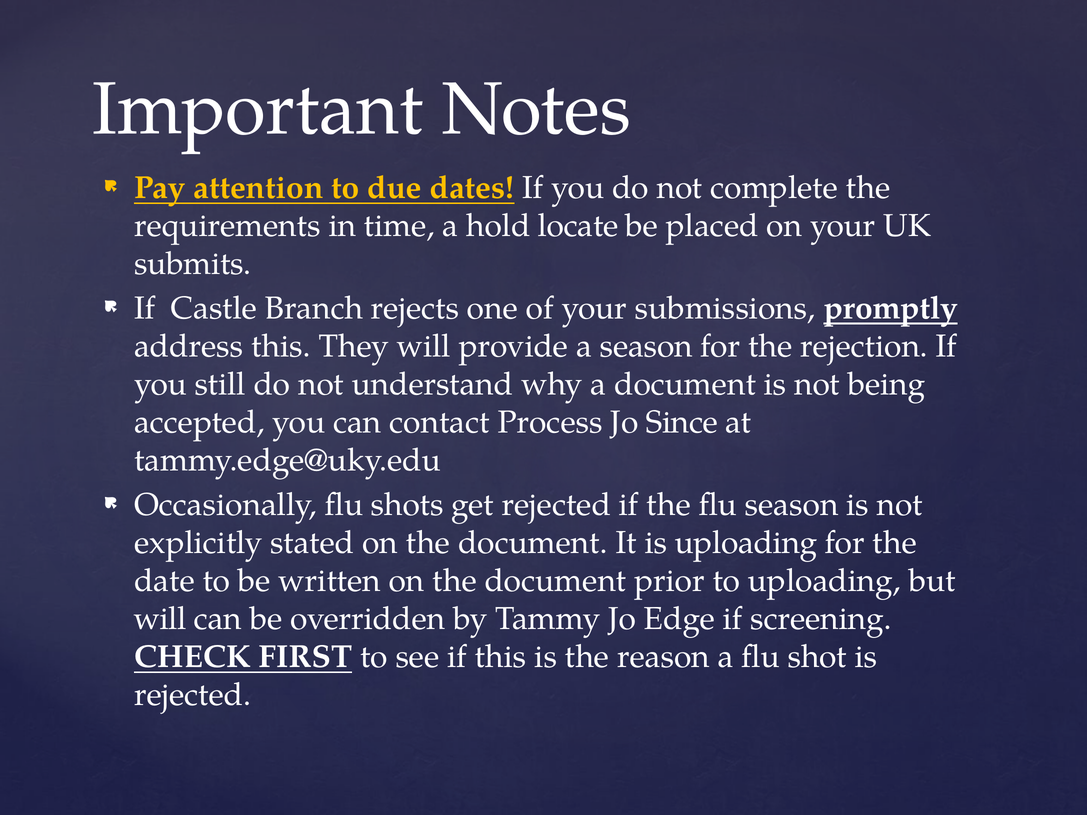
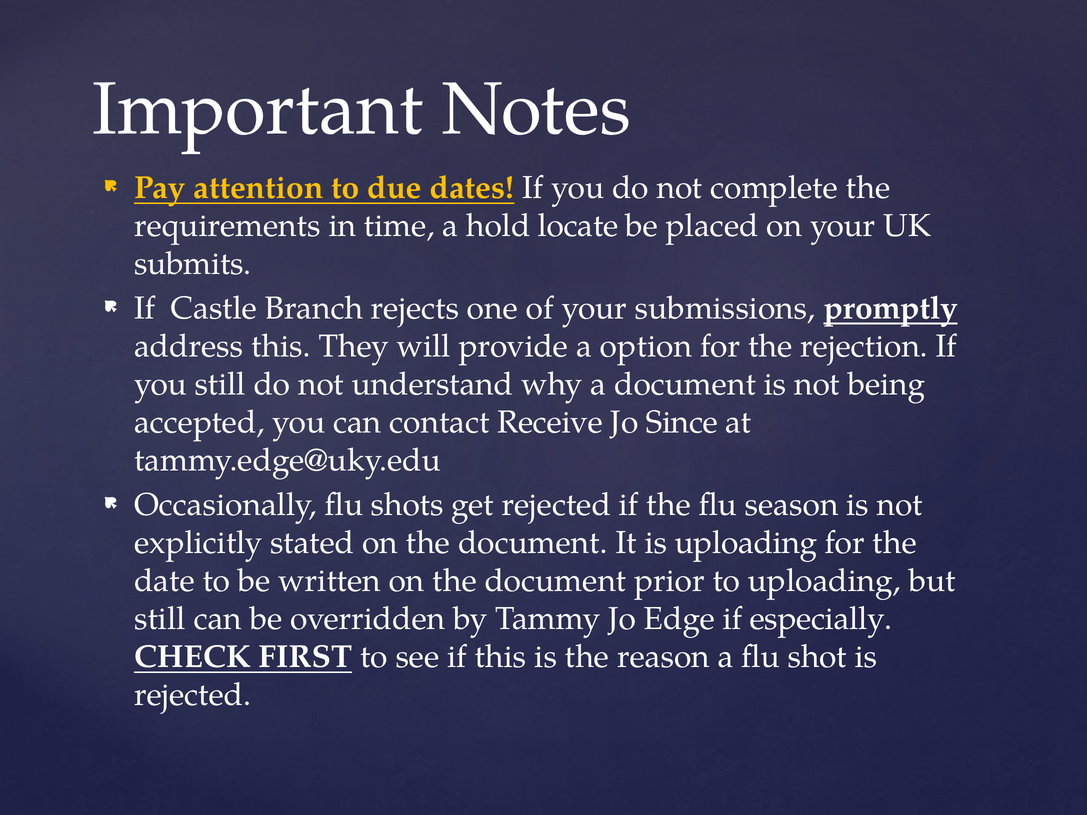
a season: season -> option (646, 346)
Process: Process -> Receive (550, 422)
will: will -> still (160, 619)
screening: screening -> especially (821, 619)
